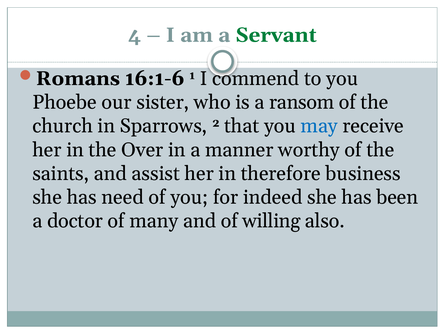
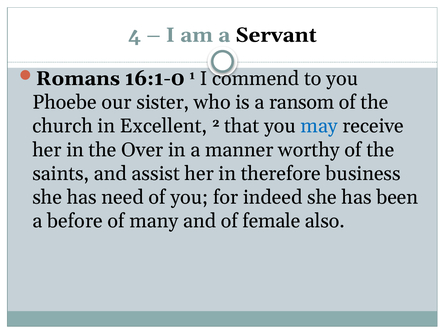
Servant colour: green -> black (276, 35)
16:1-6: 16:1-6 -> 16:1-0 (155, 78)
Sparrows: Sparrows -> Excellent (164, 126)
doctor: doctor -> before (75, 221)
willing: willing -> female (271, 221)
